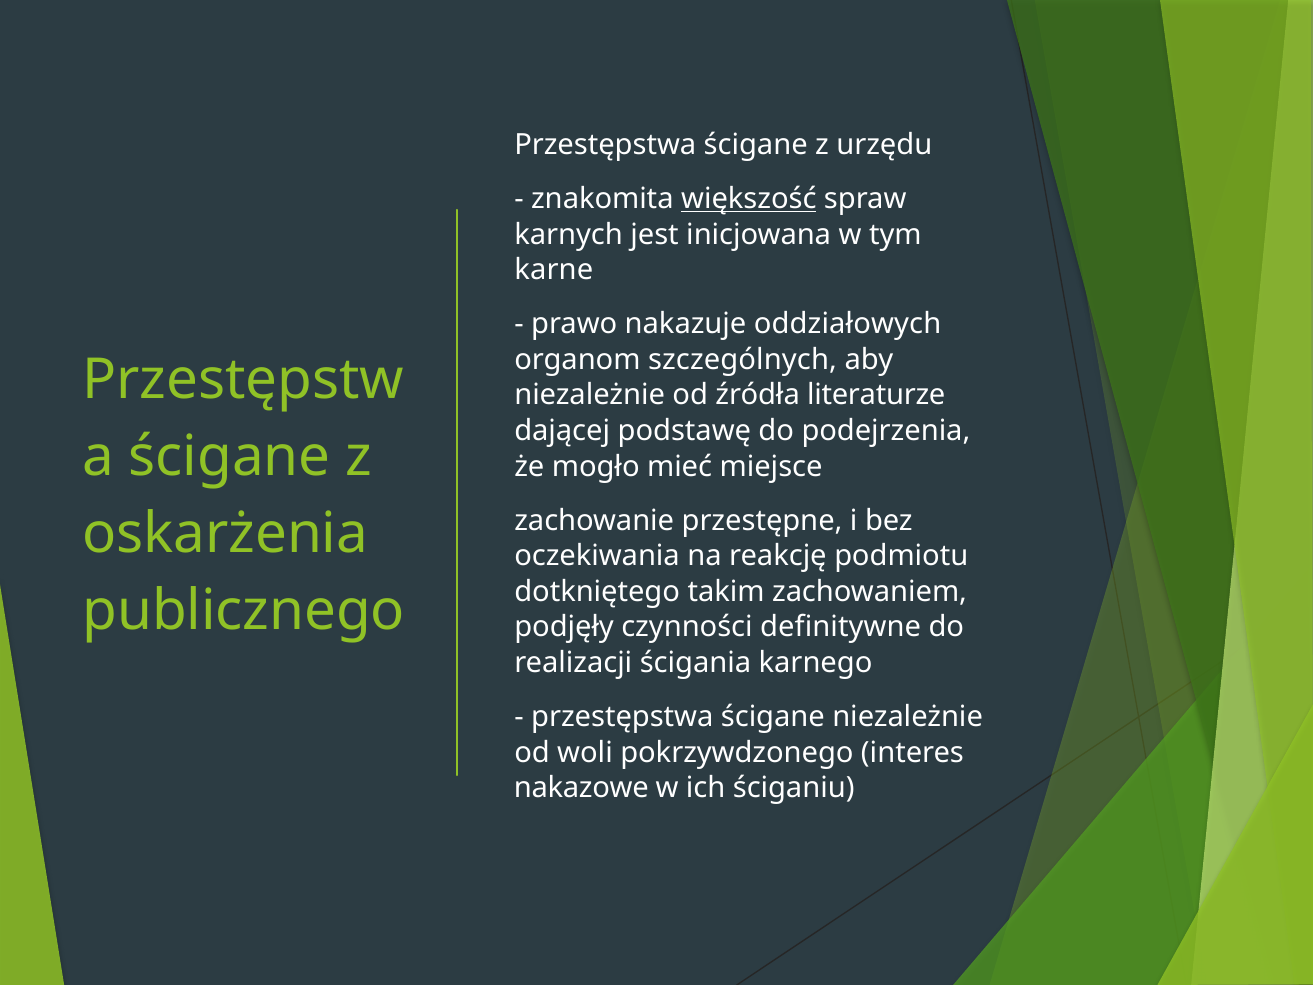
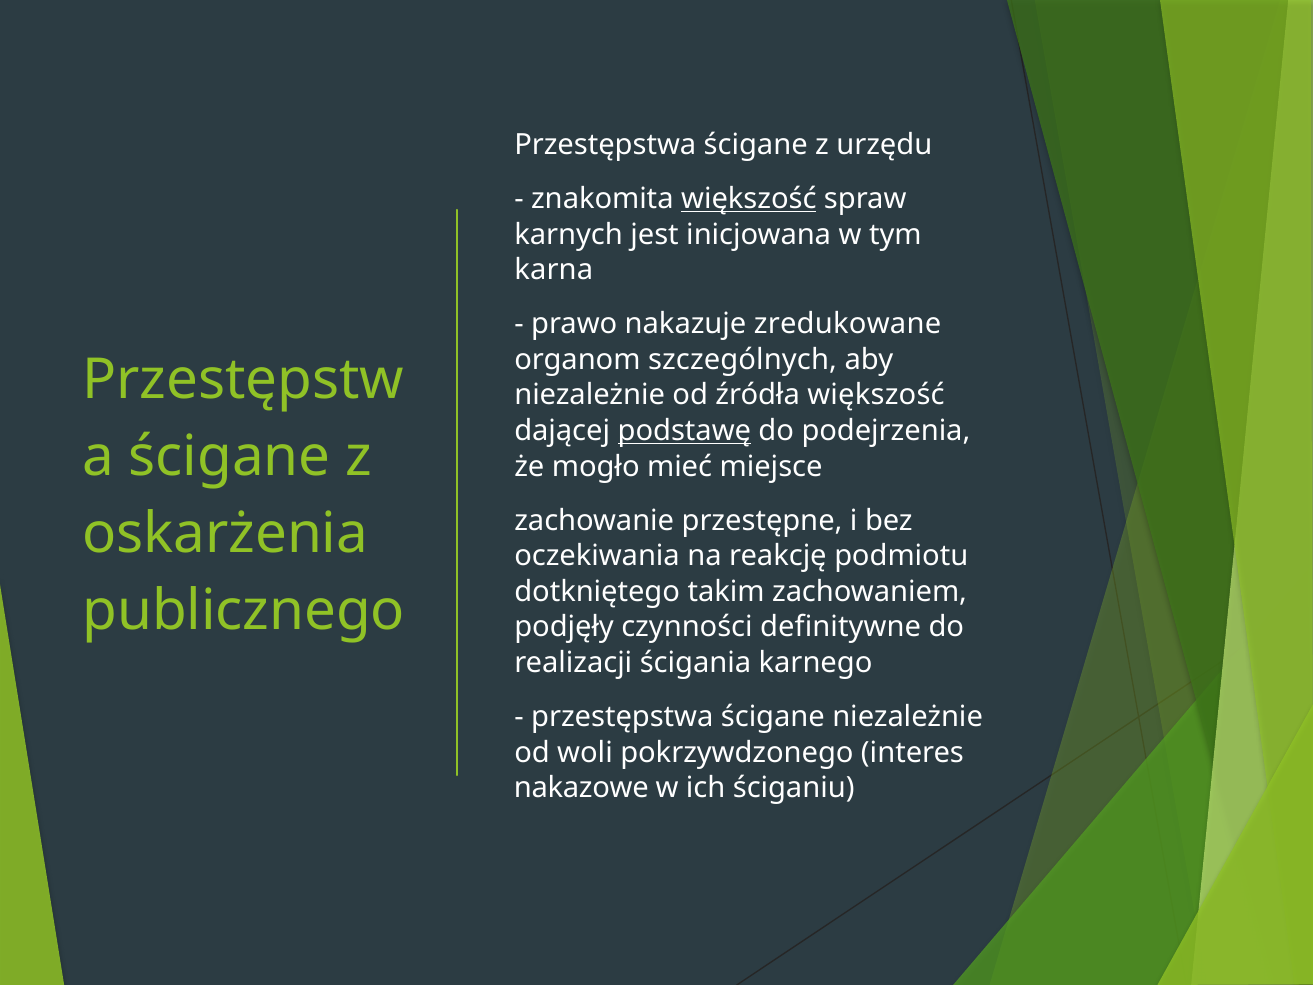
karne: karne -> karna (554, 270)
oddziałowych: oddziałowych -> zredukowane (848, 324)
źródła literaturze: literaturze -> większość (876, 395)
podstawę underline: none -> present (684, 431)
